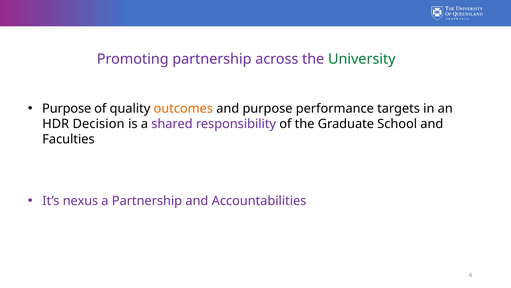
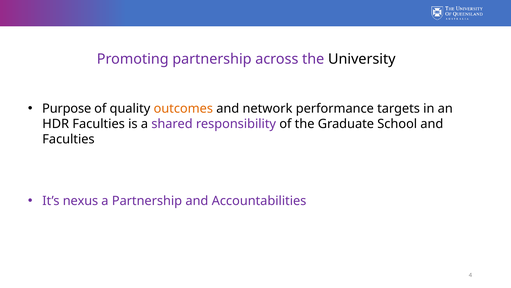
University colour: green -> black (362, 59)
and purpose: purpose -> network (267, 108)
HDR Decision: Decision -> Faculties (99, 124)
